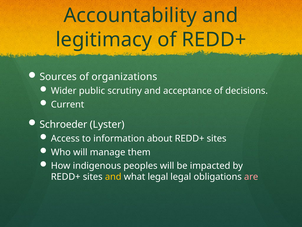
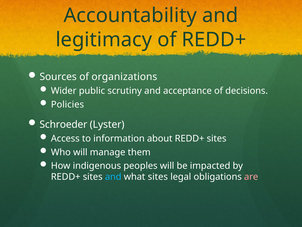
Current: Current -> Policies (67, 104)
and colour: yellow -> light blue (113, 177)
what legal: legal -> sites (158, 177)
